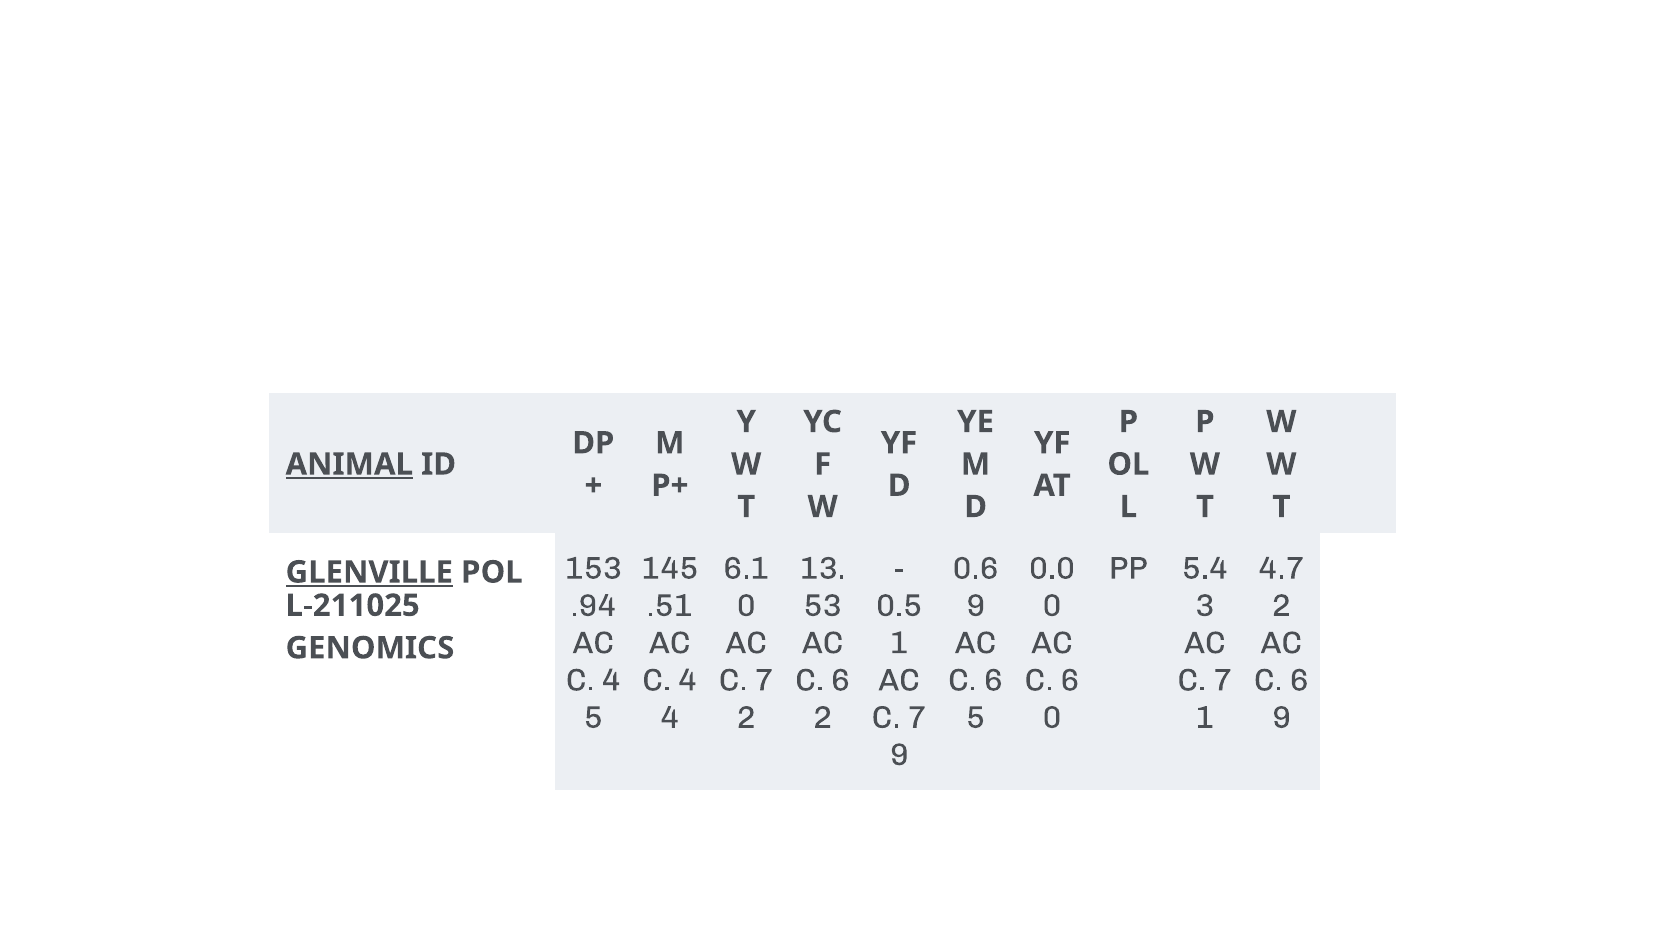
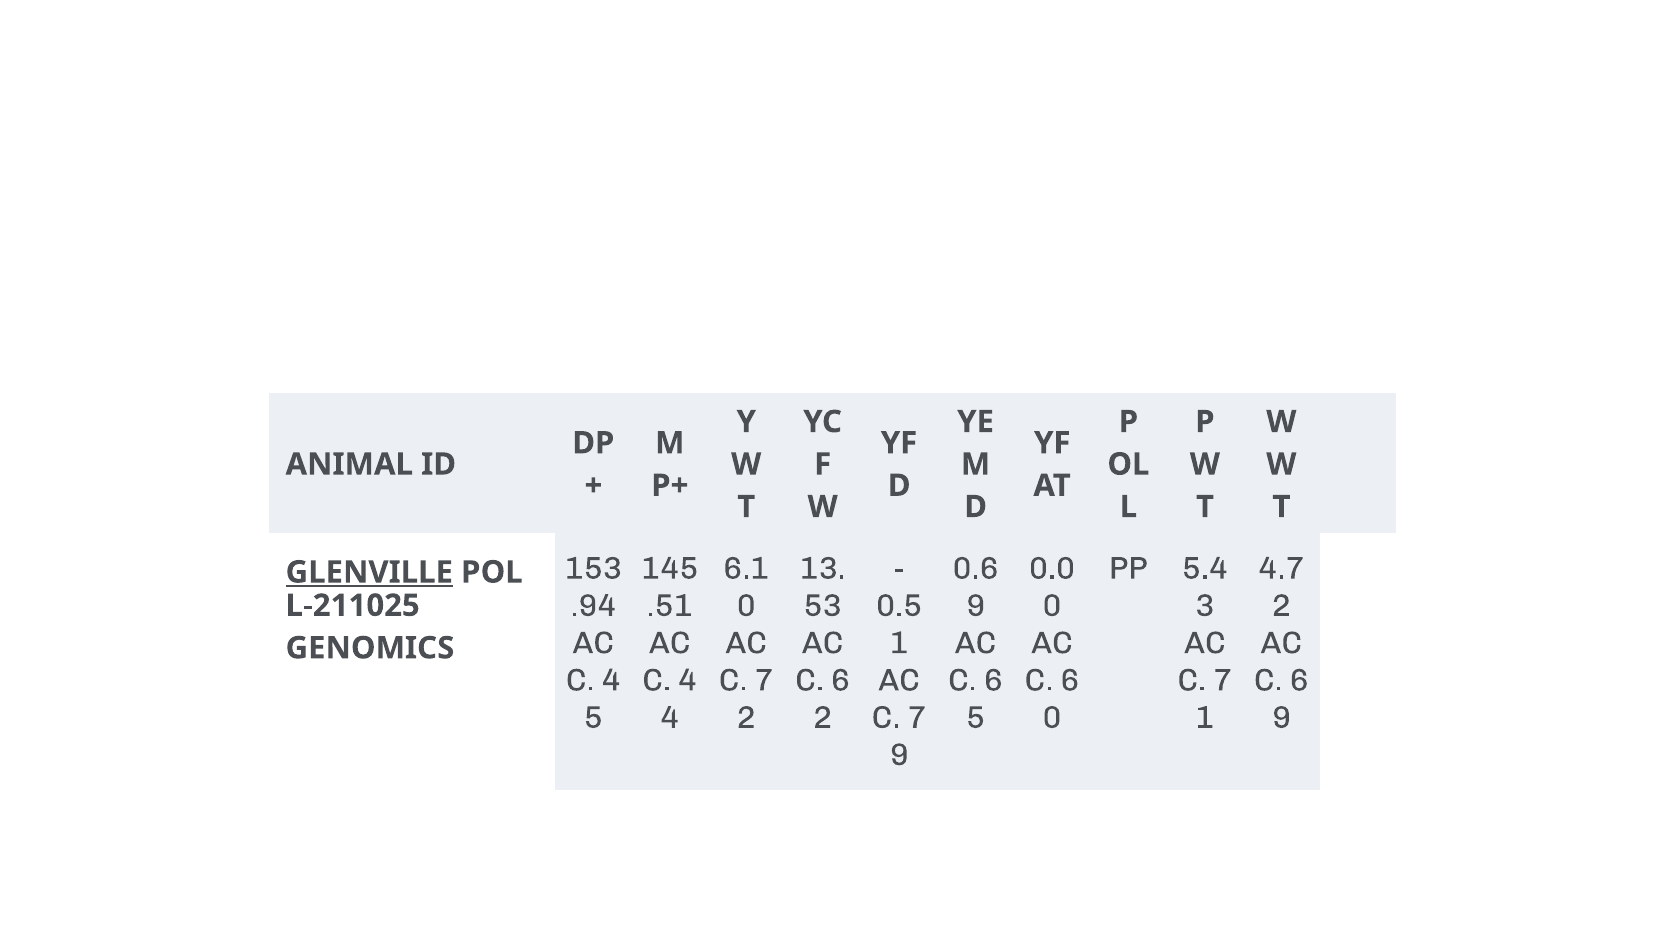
ANIMAL underline: present -> none (349, 464)
